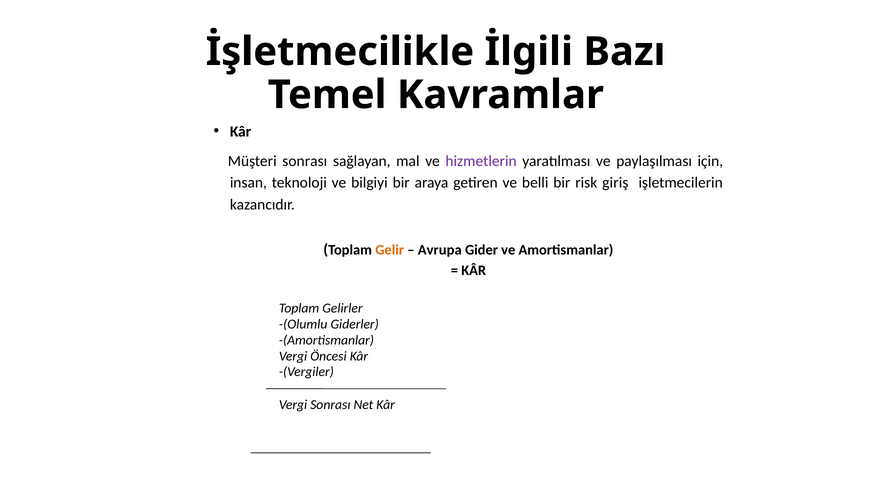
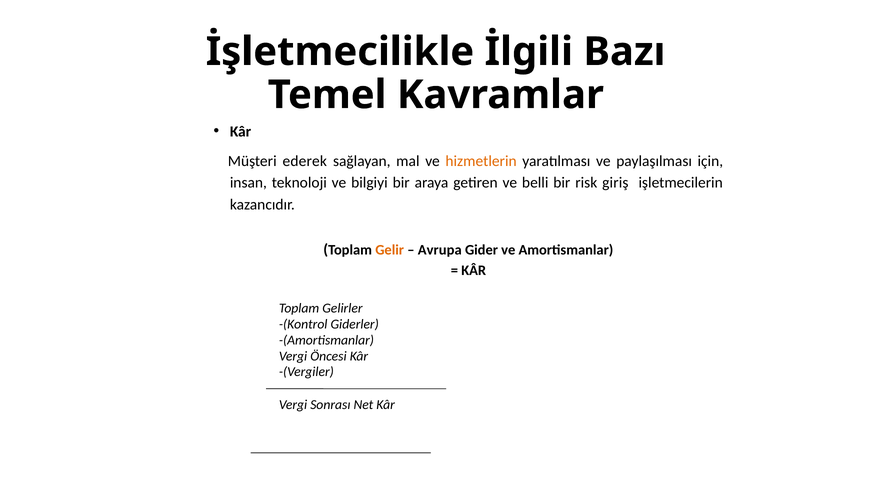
Müşteri sonrası: sonrası -> ederek (305, 161)
hizmetlerin colour: purple -> orange (481, 161)
-(Olumlu: -(Olumlu -> -(Kontrol (303, 324)
